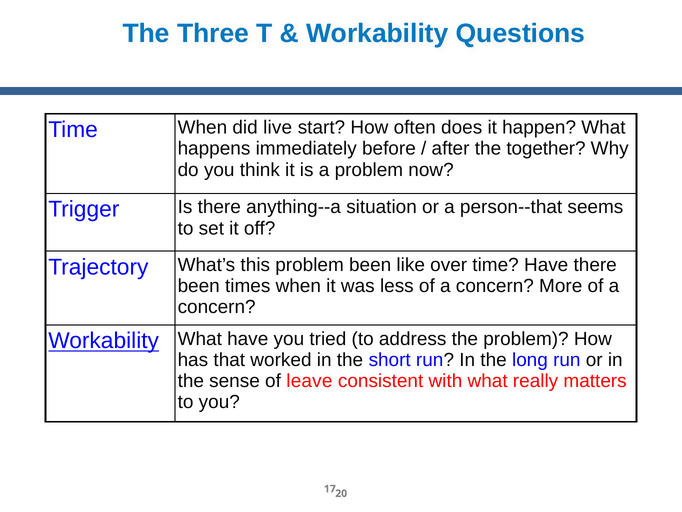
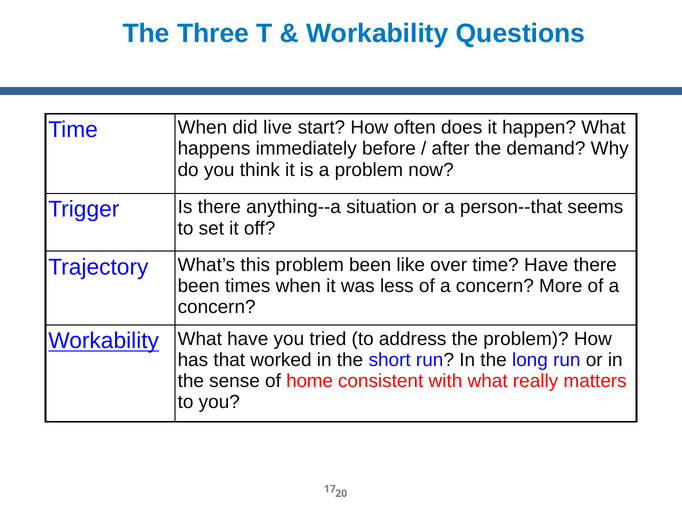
together: together -> demand (546, 149)
leave: leave -> home (310, 381)
